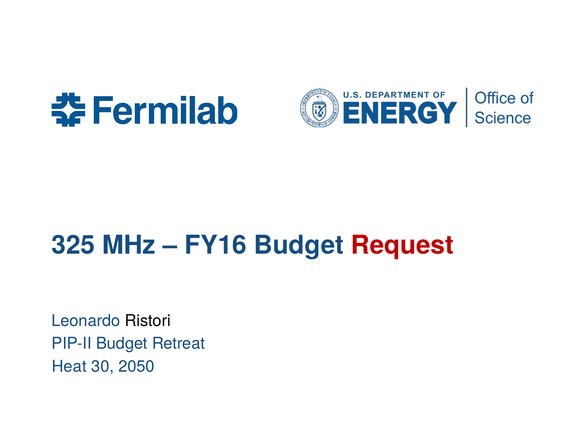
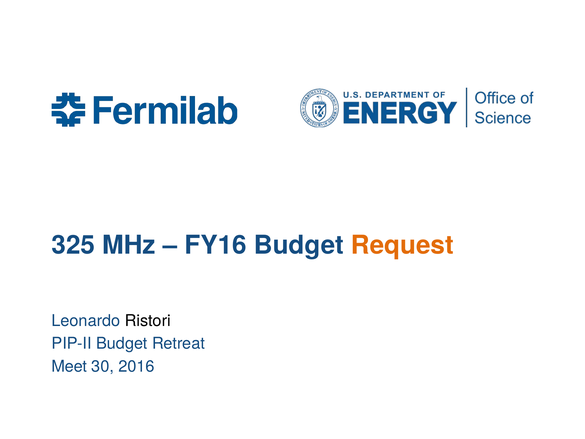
Request colour: red -> orange (402, 245)
Heat: Heat -> Meet (69, 366)
2050: 2050 -> 2016 (137, 366)
